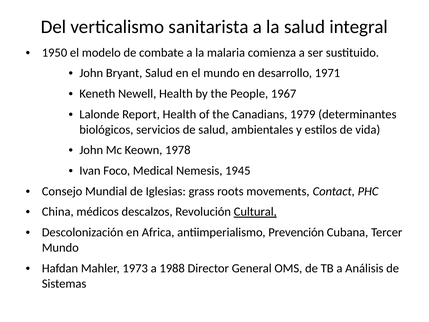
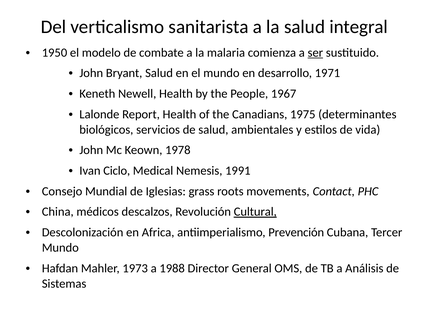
ser underline: none -> present (315, 53)
1979: 1979 -> 1975 (303, 114)
Foco: Foco -> Ciclo (117, 171)
1945: 1945 -> 1991 (238, 171)
